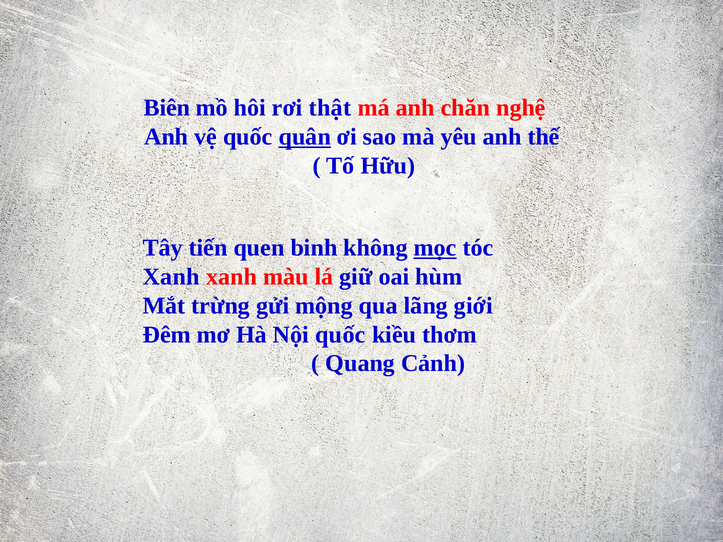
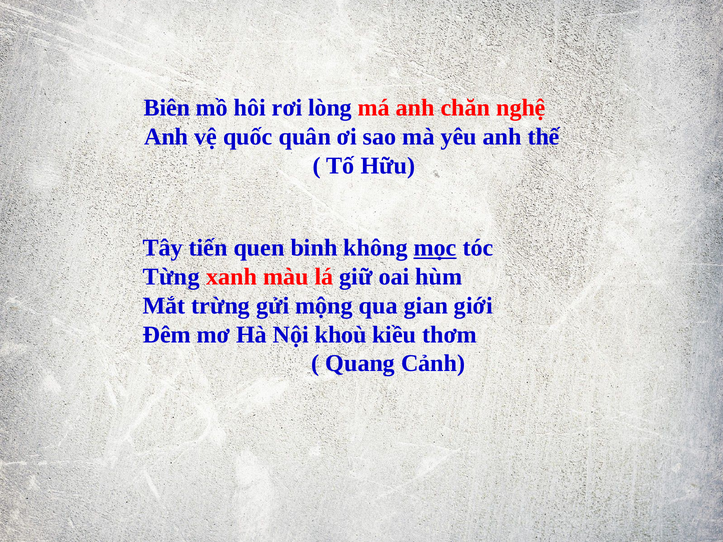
thật: thật -> lòng (330, 108)
quân underline: present -> none (305, 137)
Xanh: Xanh -> Từng (171, 277)
lãng: lãng -> gian (426, 306)
Nội quốc: quốc -> khoù (341, 335)
